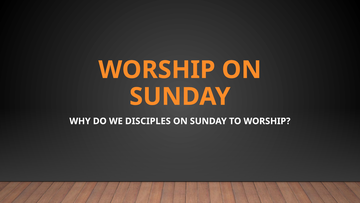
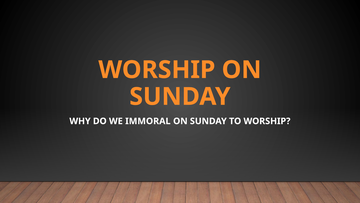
DISCIPLES: DISCIPLES -> IMMORAL (148, 121)
